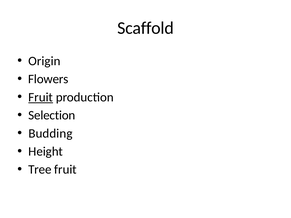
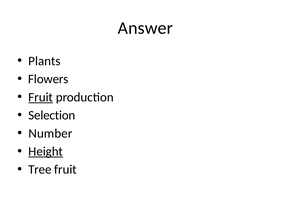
Scaffold: Scaffold -> Answer (145, 28)
Origin: Origin -> Plants (44, 61)
Budding: Budding -> Number (50, 133)
Height underline: none -> present (46, 152)
